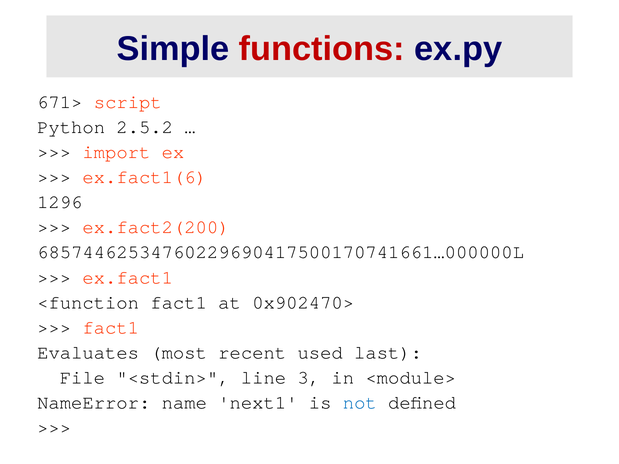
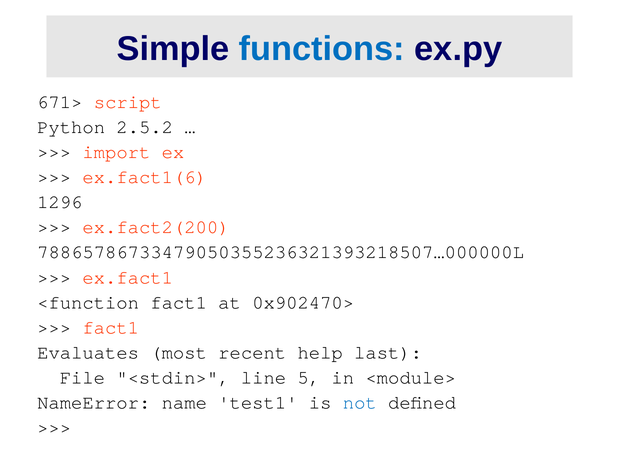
functions colour: red -> blue (322, 49)
68574462534760229690417500170741661…000000L: 68574462534760229690417500170741661…000000L -> 78865786733479050355236321393218507…000000L (281, 252)
used: used -> help (320, 353)
3: 3 -> 5 (309, 378)
next1: next1 -> test1 (258, 403)
